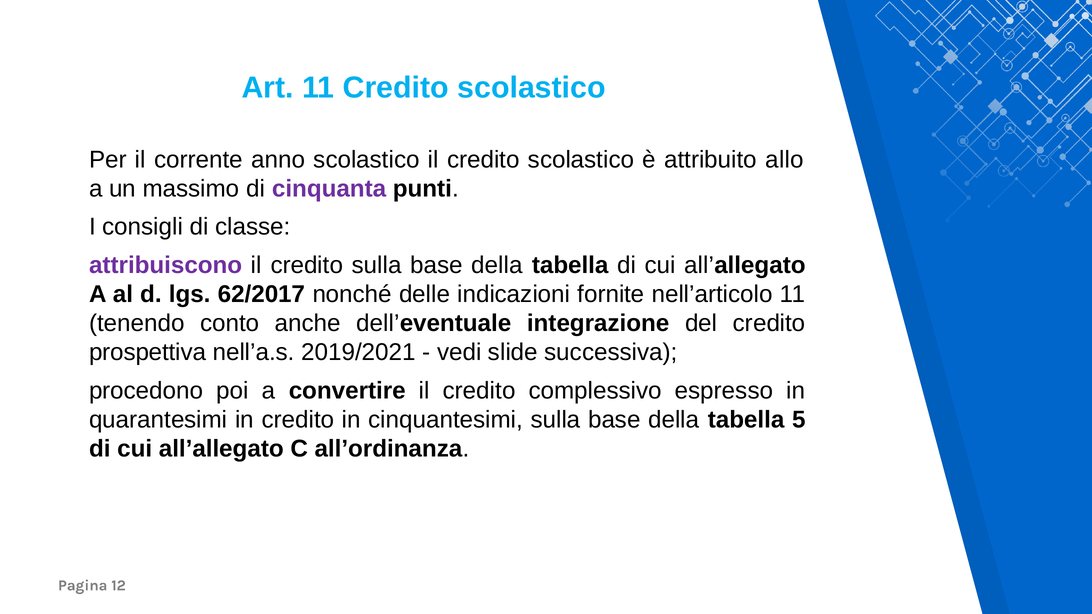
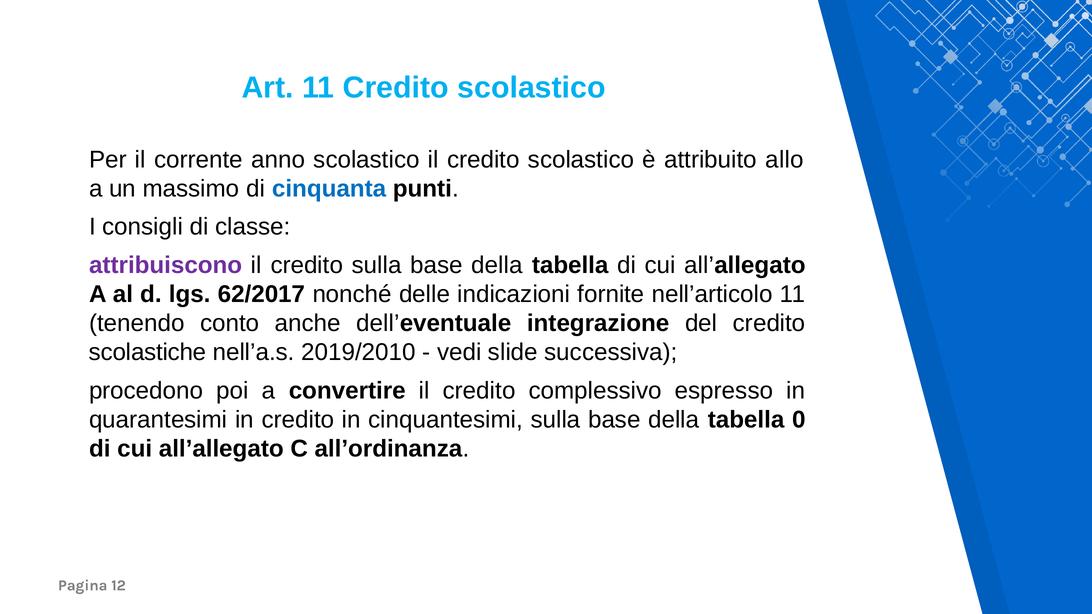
cinquanta colour: purple -> blue (329, 189)
prospettiva: prospettiva -> scolastiche (148, 353)
2019/2021: 2019/2021 -> 2019/2010 (358, 353)
5: 5 -> 0 (799, 420)
